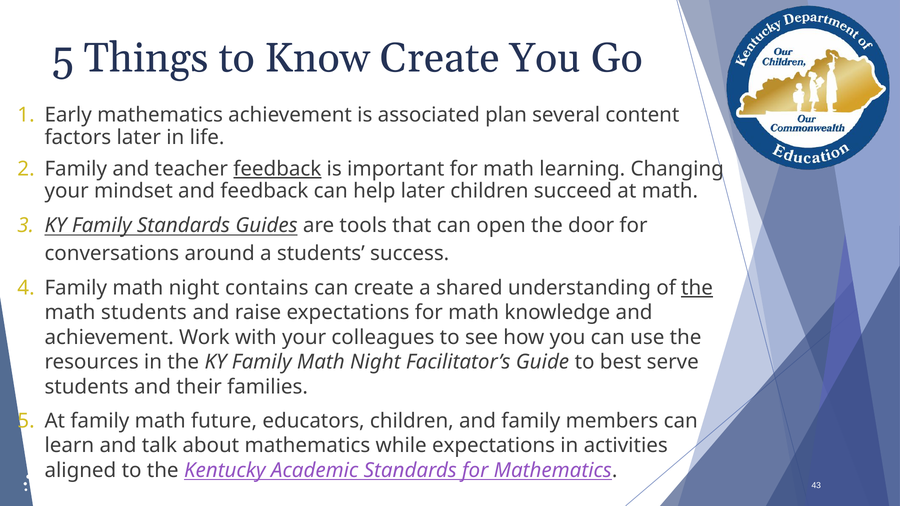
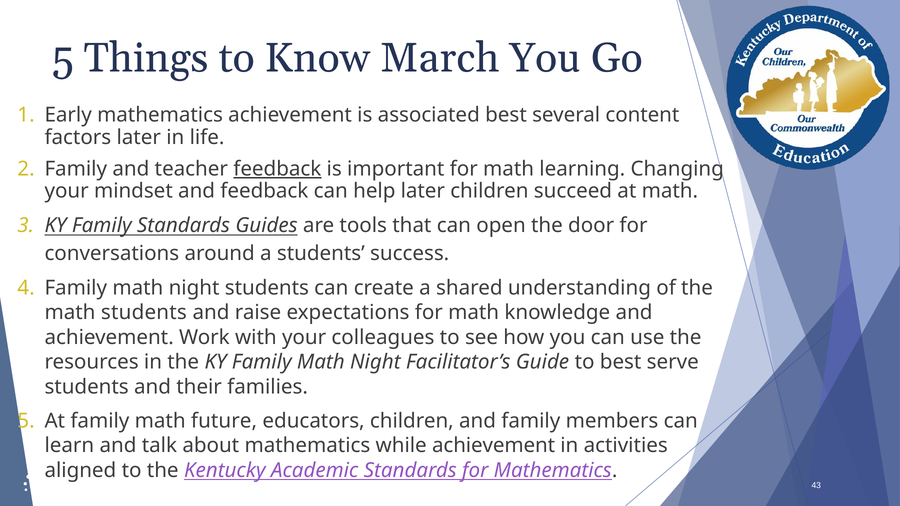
Know Create: Create -> March (440, 58)
associated plan: plan -> best (506, 115)
night contains: contains -> students (267, 288)
the underline: present -> none (697, 288)
while expectations: expectations -> achievement (494, 446)
